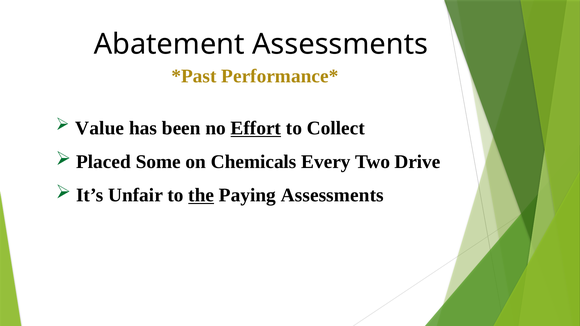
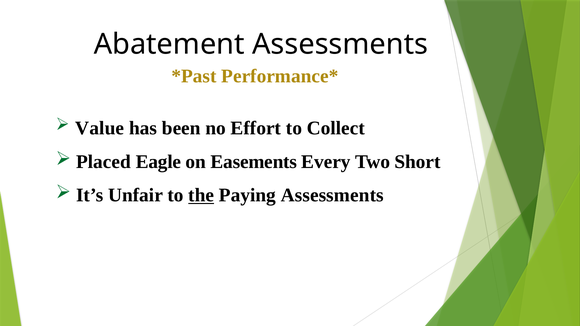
Effort underline: present -> none (256, 128)
Some: Some -> Eagle (158, 162)
Chemicals: Chemicals -> Easements (254, 162)
Drive: Drive -> Short (417, 162)
